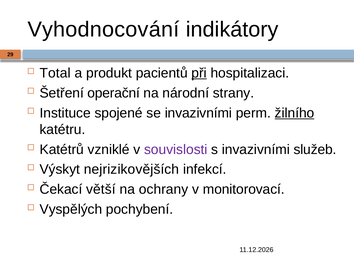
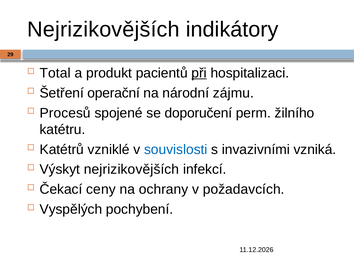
Vyhodnocování: Vyhodnocování -> Nejrizikovějších (103, 30)
strany: strany -> zájmu (233, 93)
Instituce: Instituce -> Procesů (65, 113)
se invazivními: invazivními -> doporučení (198, 113)
žilního underline: present -> none (295, 113)
souvislosti colour: purple -> blue (176, 149)
služeb: služeb -> vzniká (315, 149)
větší: větší -> ceny (101, 189)
monitorovací: monitorovací -> požadavcích (244, 189)
